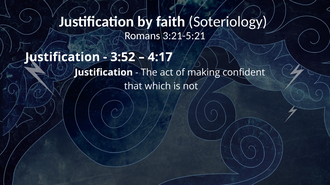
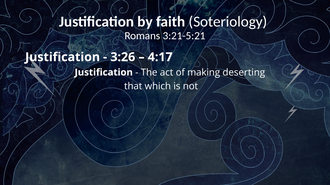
3:52: 3:52 -> 3:26 (123, 57)
confident: confident -> deserting (244, 73)
